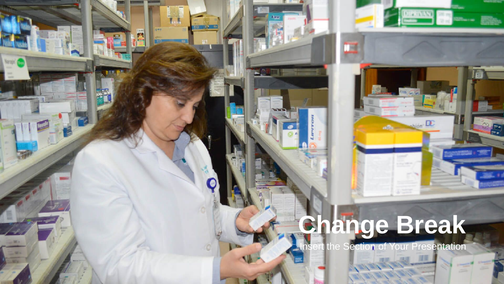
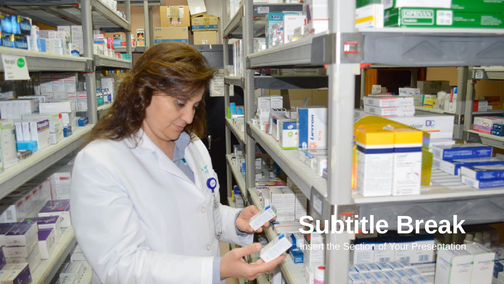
Change: Change -> Subtitle (344, 225)
